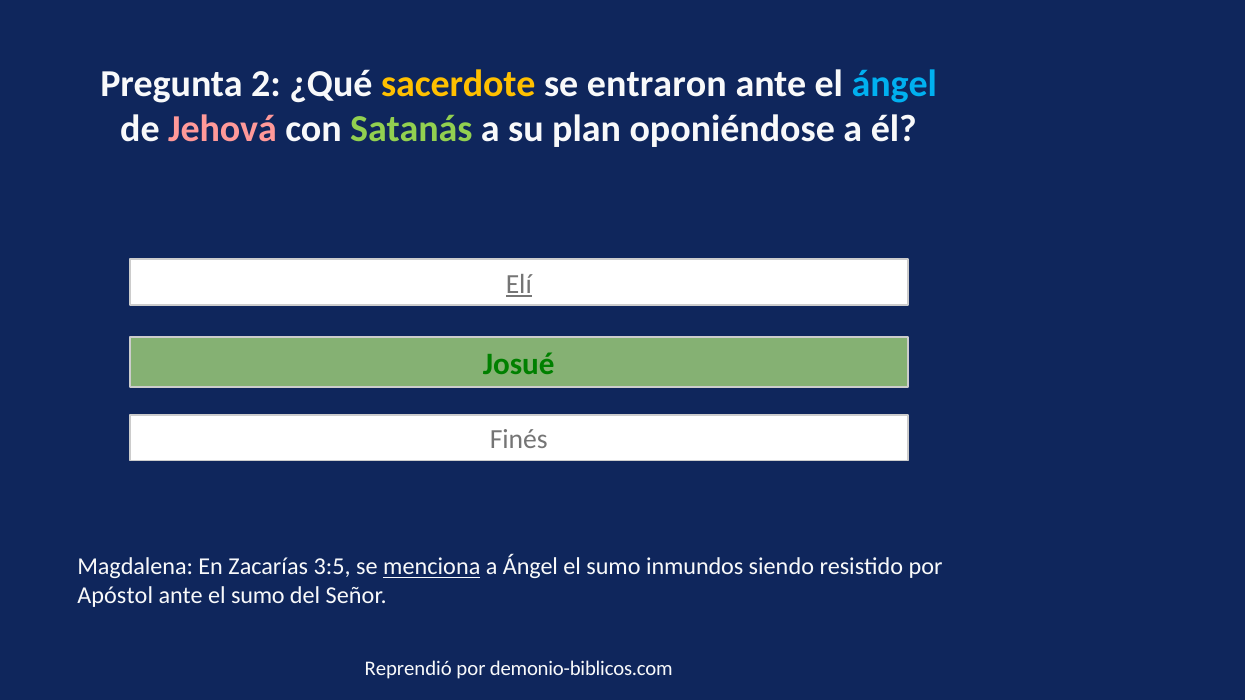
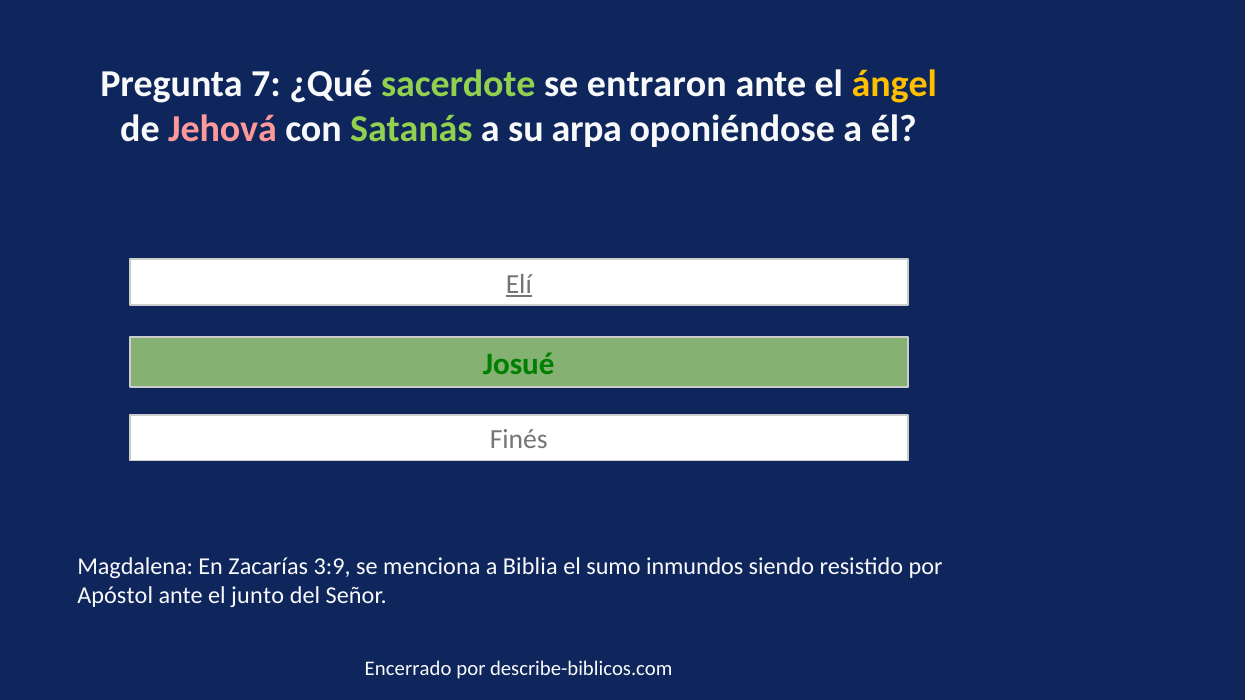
2: 2 -> 7 (266, 84)
sacerdote colour: yellow -> light green (458, 84)
ángel colour: light blue -> yellow (894, 84)
plan: plan -> arpa (587, 129)
3:5: 3:5 -> 3:9 (332, 567)
menciona underline: present -> none (432, 567)
a Ángel: Ángel -> Biblia (530, 567)
ante el sumo: sumo -> junto (258, 596)
Reprendió: Reprendió -> Encerrado (408, 668)
demonio-biblicos.com: demonio-biblicos.com -> describe-biblicos.com (581, 668)
